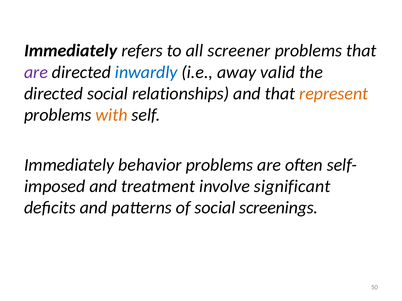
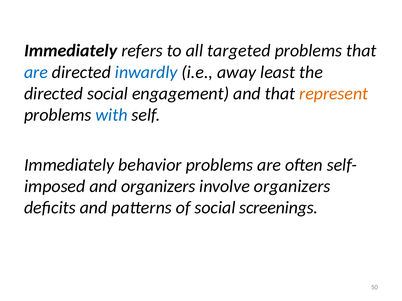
screener: screener -> targeted (239, 51)
are colour: purple -> blue (36, 72)
valid: valid -> least (278, 72)
relationships: relationships -> engagement (181, 94)
with colour: orange -> blue (112, 115)
and treatment: treatment -> organizers (158, 187)
involve significant: significant -> organizers (292, 187)
